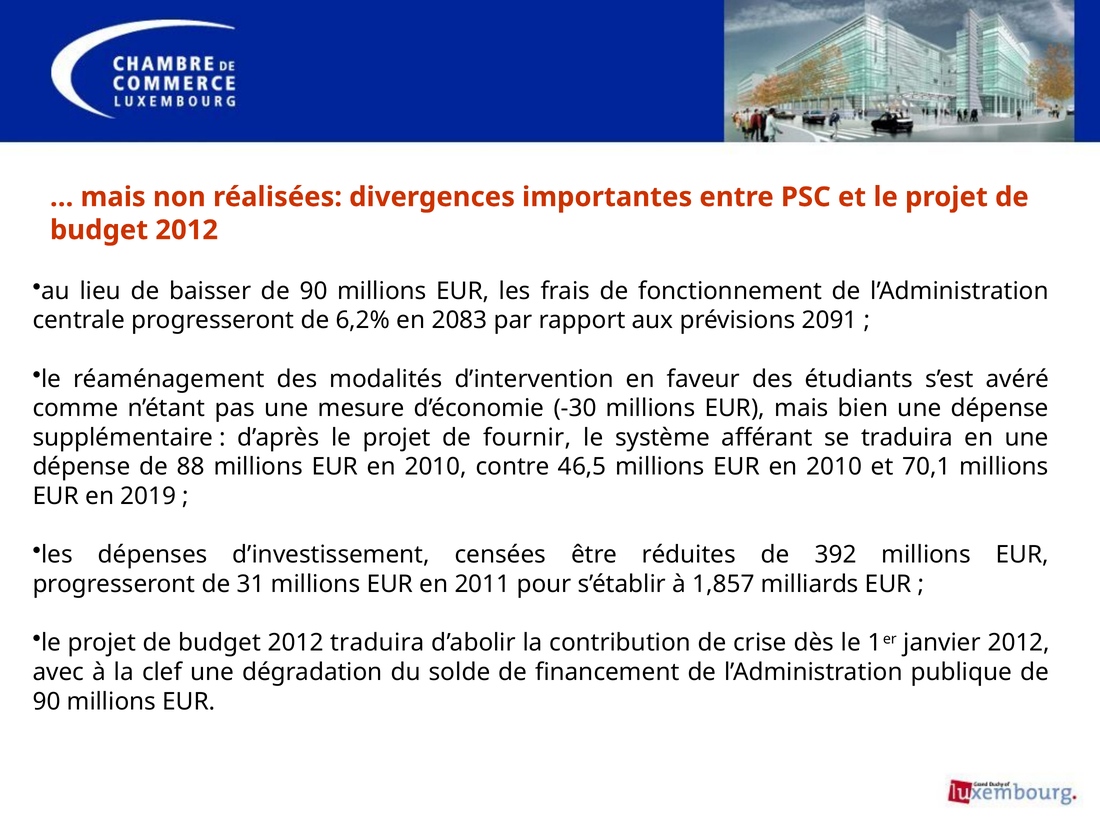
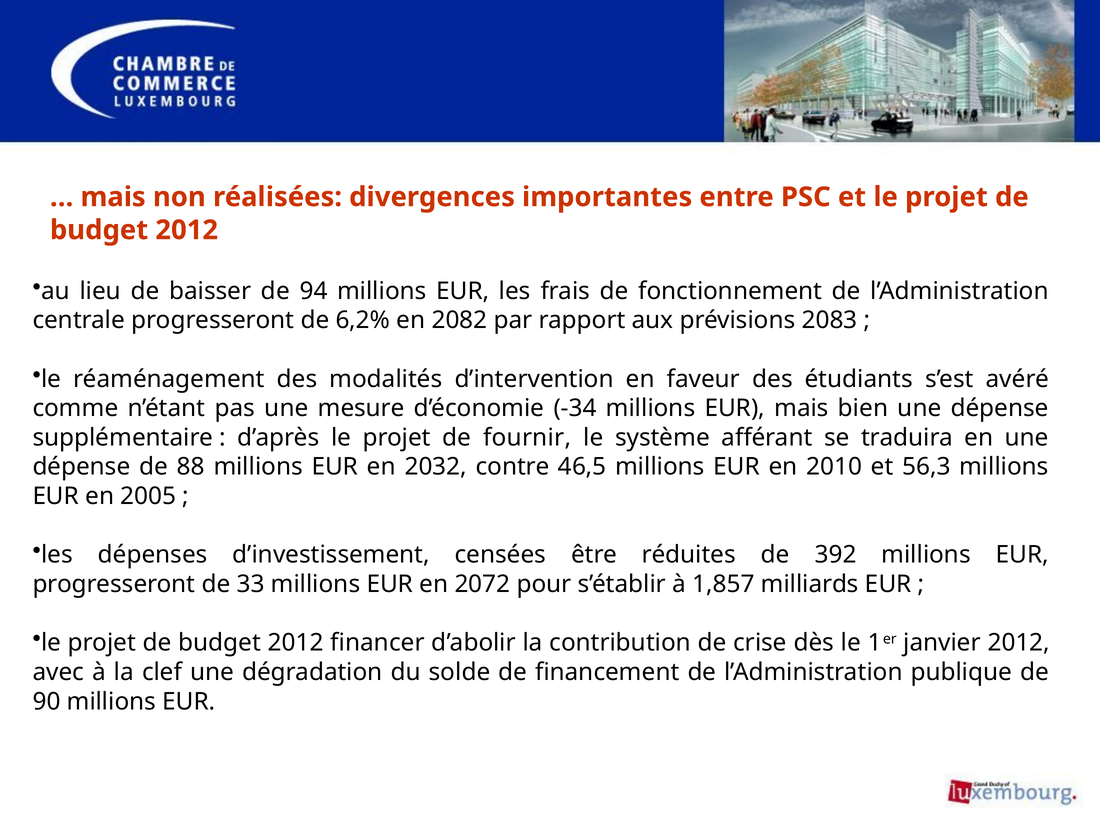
baisser de 90: 90 -> 94 (314, 291)
2083: 2083 -> 2082 (459, 320)
2091: 2091 -> 2083 (830, 320)
-30: -30 -> -34 (575, 408)
2010: 2010 -> 2032 (436, 467)
70,1: 70,1 -> 56,3 (926, 467)
2019: 2019 -> 2005 (148, 496)
31: 31 -> 33 (251, 584)
2011: 2011 -> 2072 (482, 584)
2012 traduira: traduira -> financer (378, 643)
